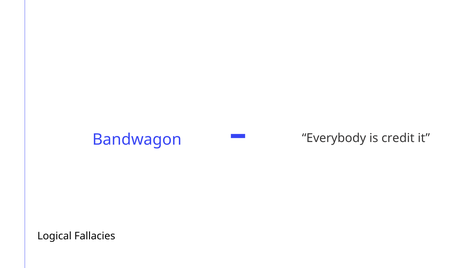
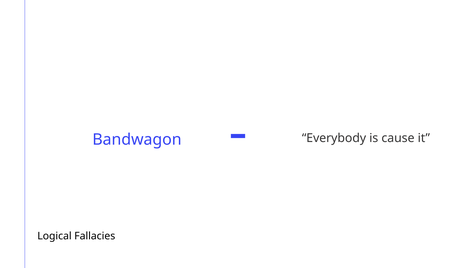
credit: credit -> cause (398, 138)
